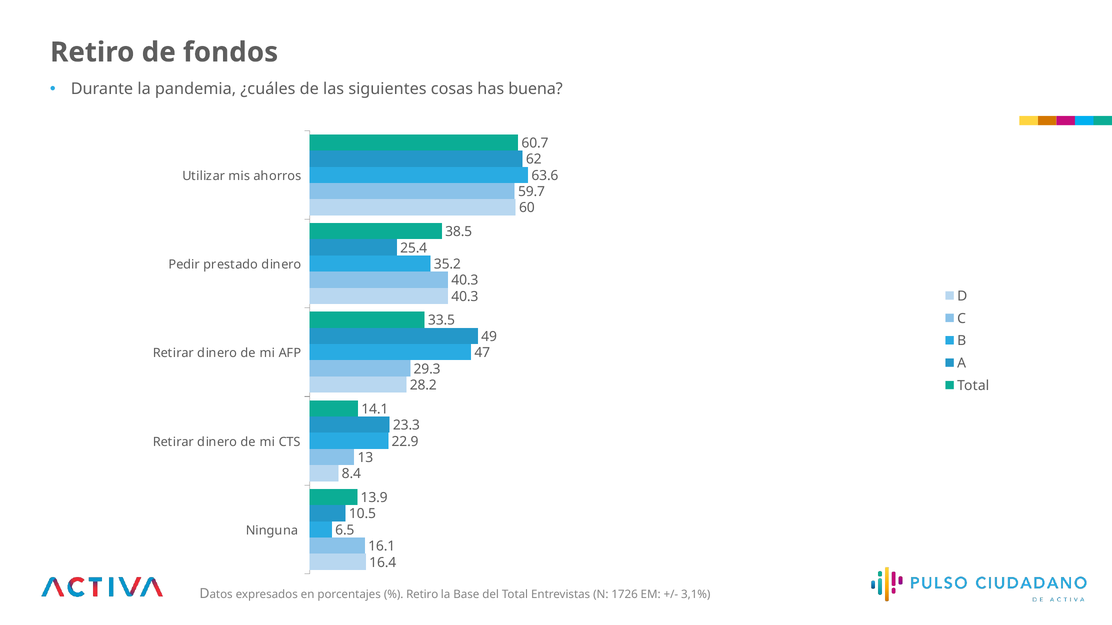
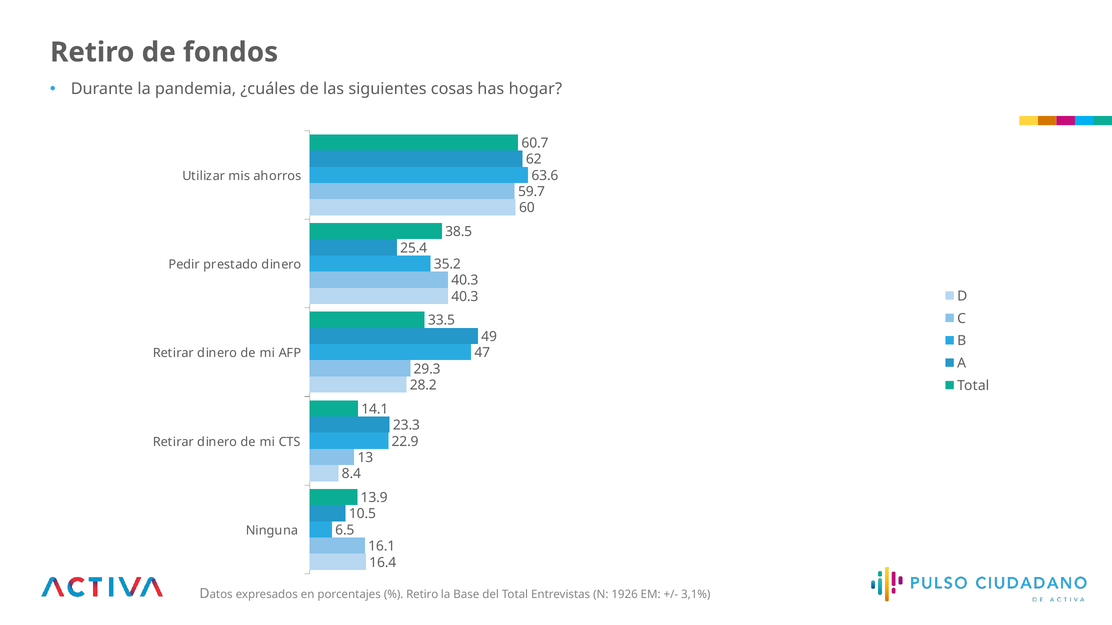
buena: buena -> hogar (535, 89)
1726: 1726 -> 1926 (625, 595)
